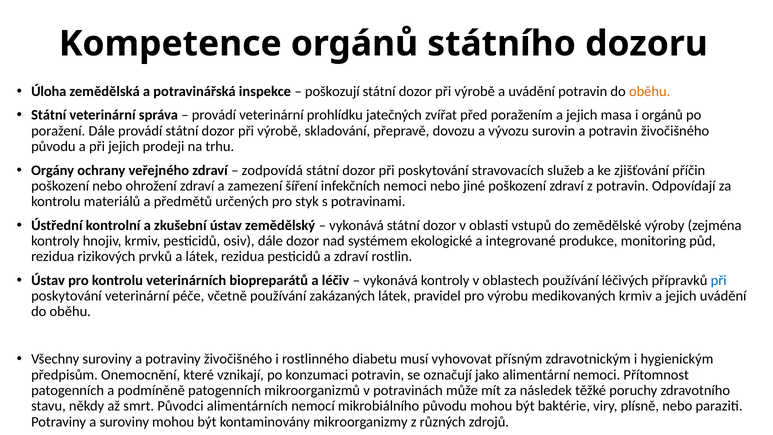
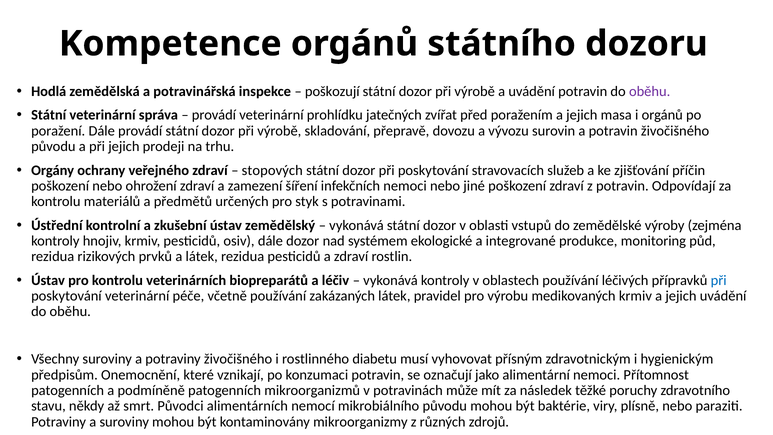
Úloha: Úloha -> Hodlá (49, 91)
oběhu colour: orange -> purple (650, 91)
zodpovídá: zodpovídá -> stopových (272, 170)
